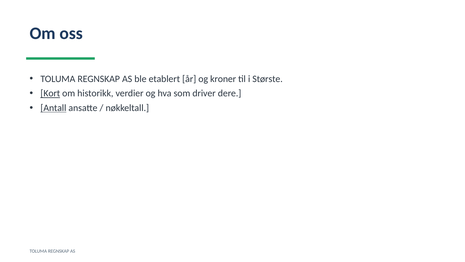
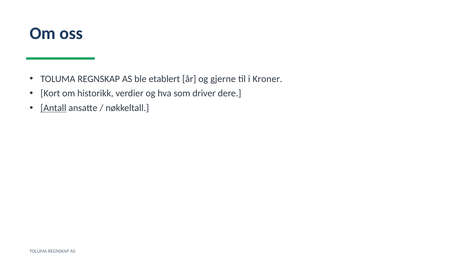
kroner: kroner -> gjerne (223, 79)
Største: Største -> Kroner (268, 79)
Kort underline: present -> none (50, 93)
